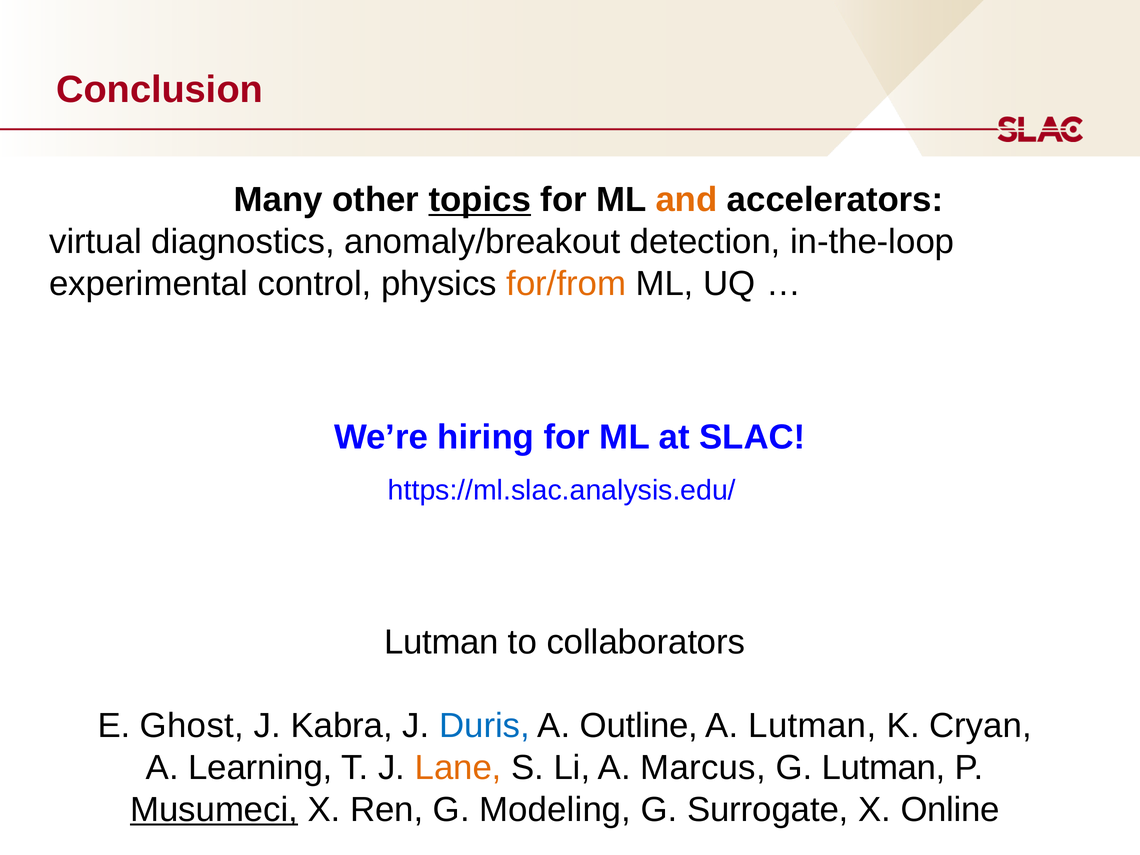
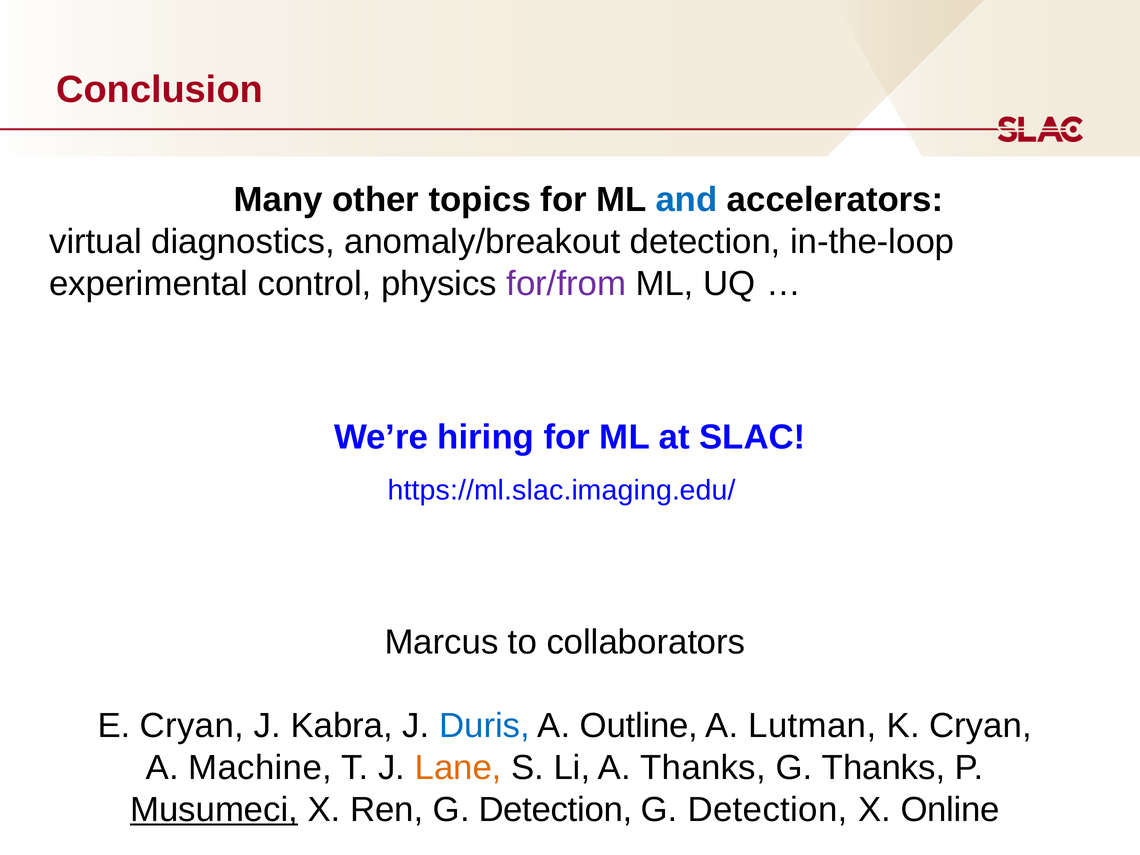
topics underline: present -> none (480, 200)
and colour: orange -> blue (687, 200)
for/from colour: orange -> purple (566, 284)
https://ml.slac.analysis.edu/: https://ml.slac.analysis.edu/ -> https://ml.slac.imaging.edu/ (562, 490)
Lutman: Lutman -> Marcus (441, 642)
E Ghost: Ghost -> Cryan (192, 726)
Learning: Learning -> Machine (260, 768)
A Marcus: Marcus -> Thanks (703, 768)
G Lutman: Lutman -> Thanks (884, 768)
Ren G Modeling: Modeling -> Detection (555, 810)
Surrogate: Surrogate -> Detection (768, 810)
